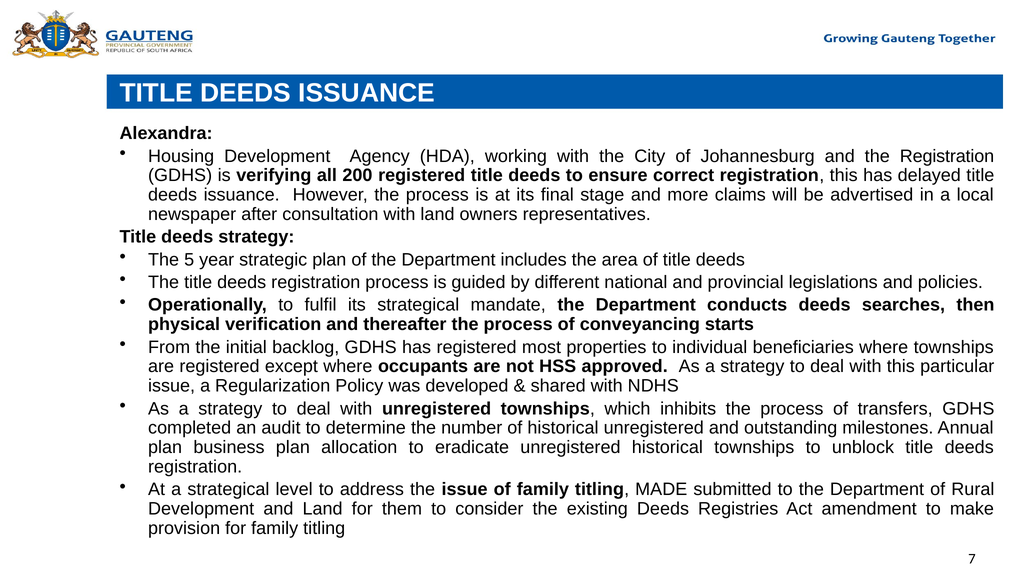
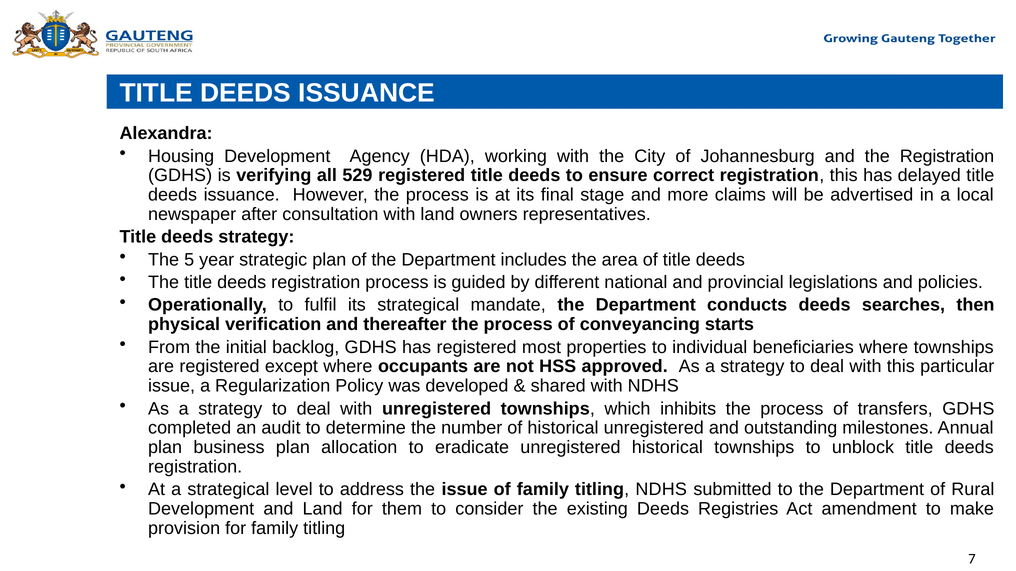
200: 200 -> 529 (357, 176)
titling MADE: MADE -> NDHS (661, 490)
